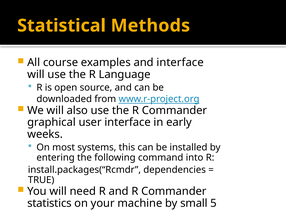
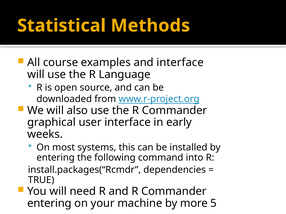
statistics: statistics -> entering (49, 204)
small: small -> more (194, 204)
